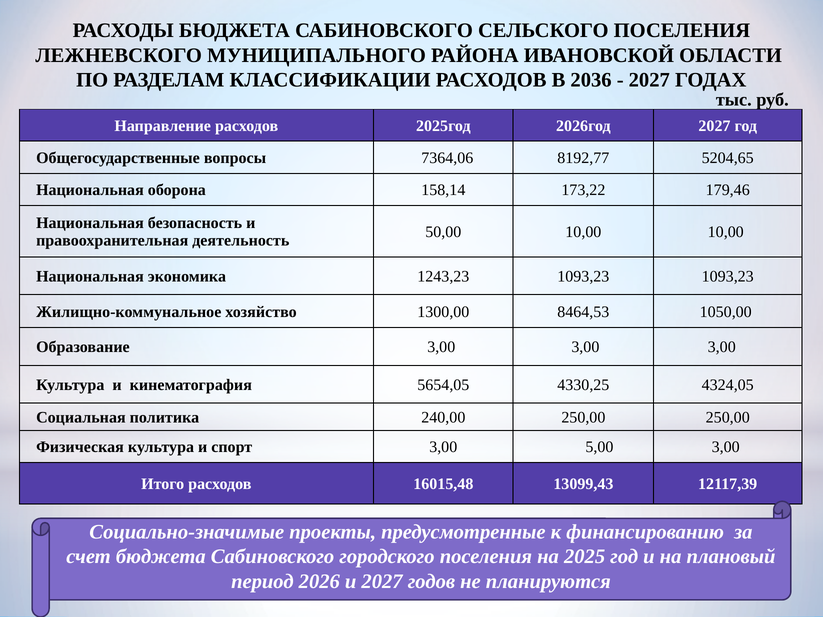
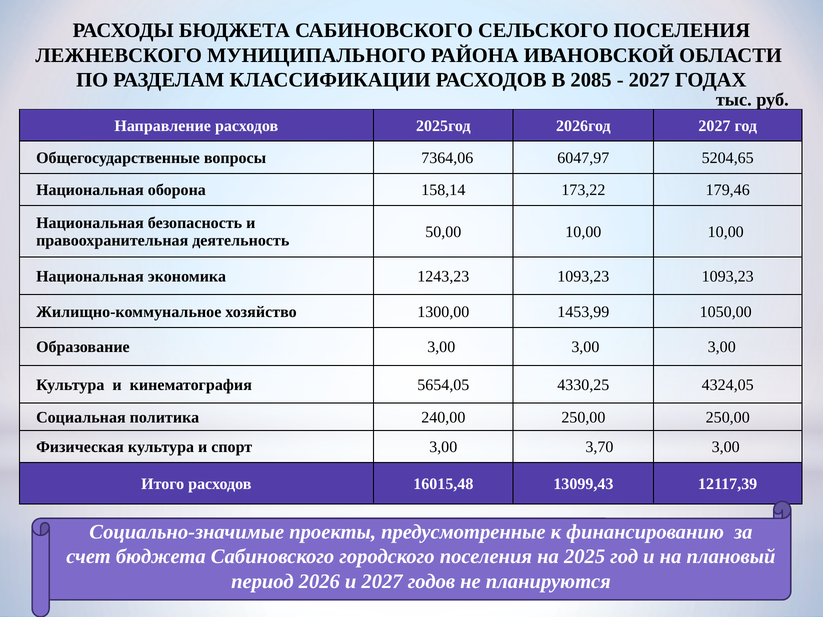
2036: 2036 -> 2085 (591, 80)
8192,77: 8192,77 -> 6047,97 (583, 158)
8464,53: 8464,53 -> 1453,99 (583, 312)
5,00: 5,00 -> 3,70 (599, 447)
